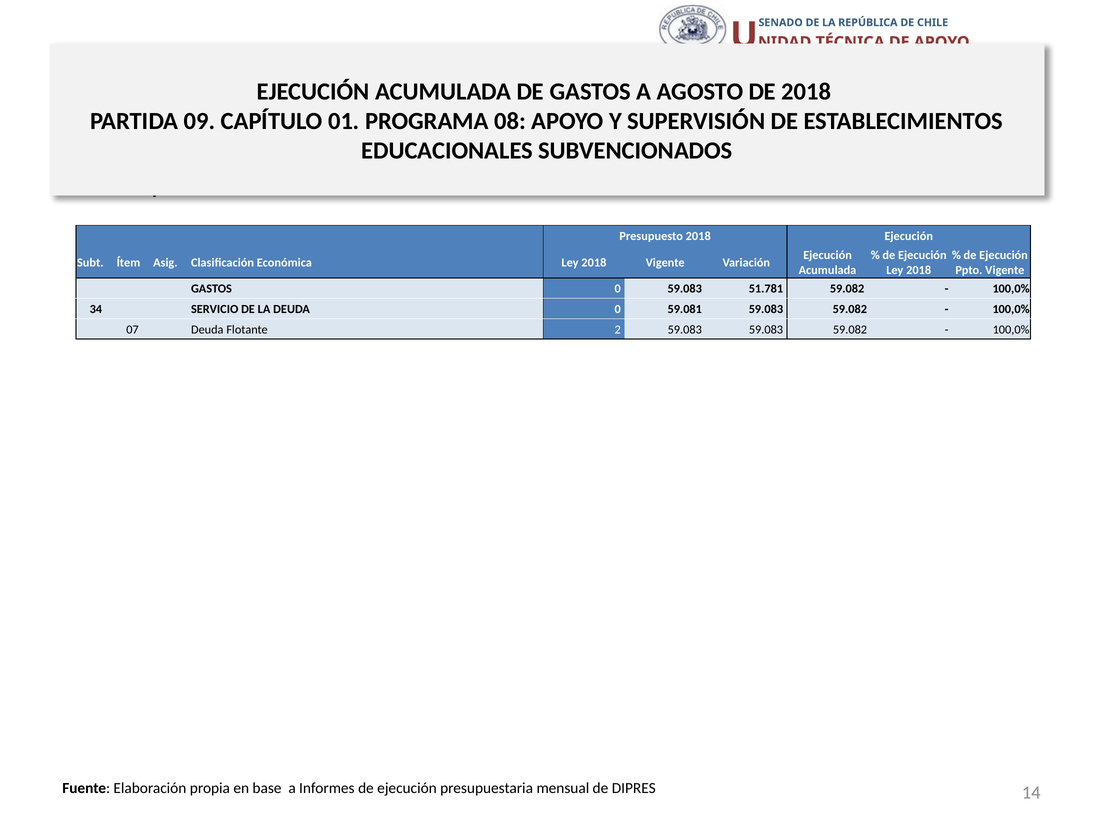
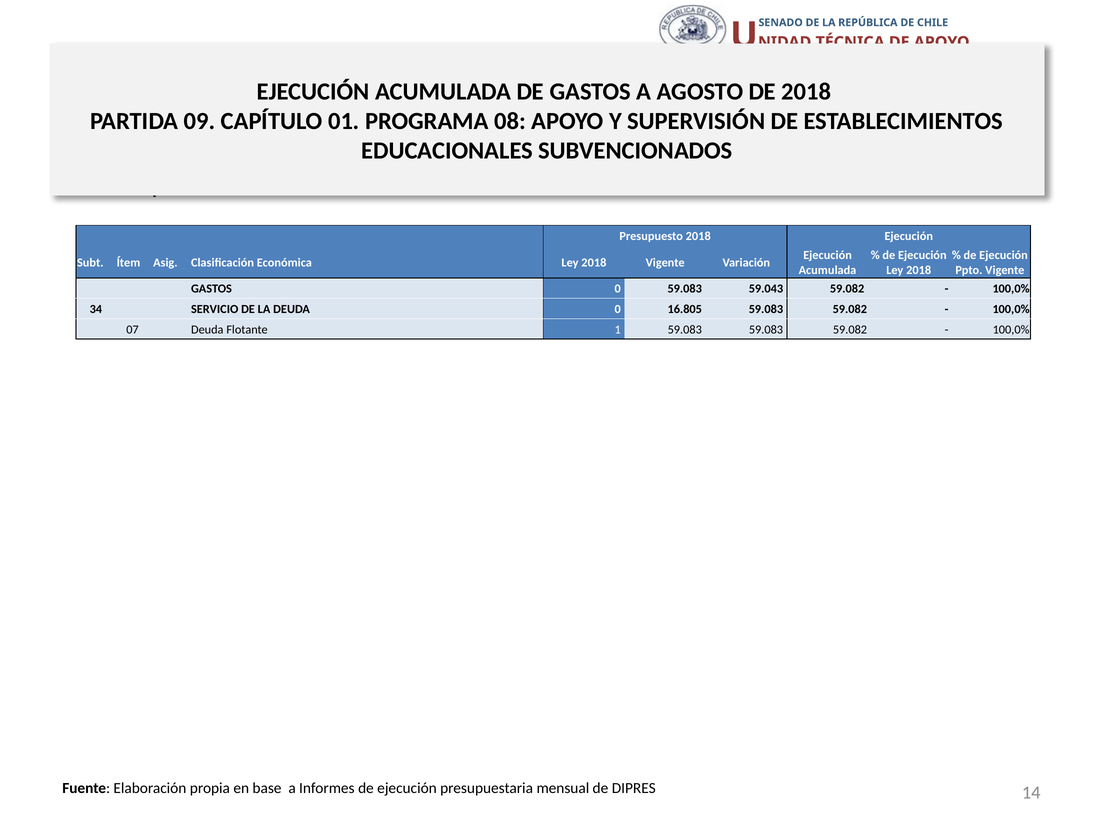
51.781: 51.781 -> 59.043 (766, 289)
59.081: 59.081 -> 16.805 (685, 309)
2: 2 -> 1 (618, 330)
